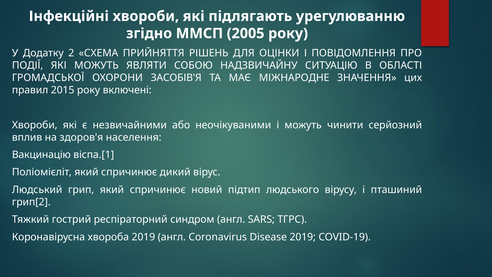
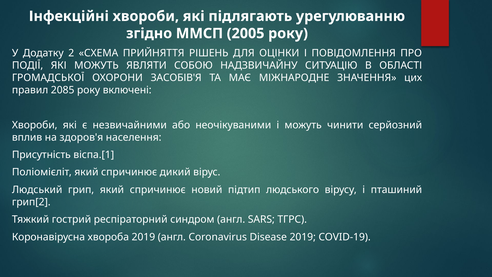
2015: 2015 -> 2085 (63, 90)
Вакцинацію: Вакцинацію -> Присутність (41, 155)
